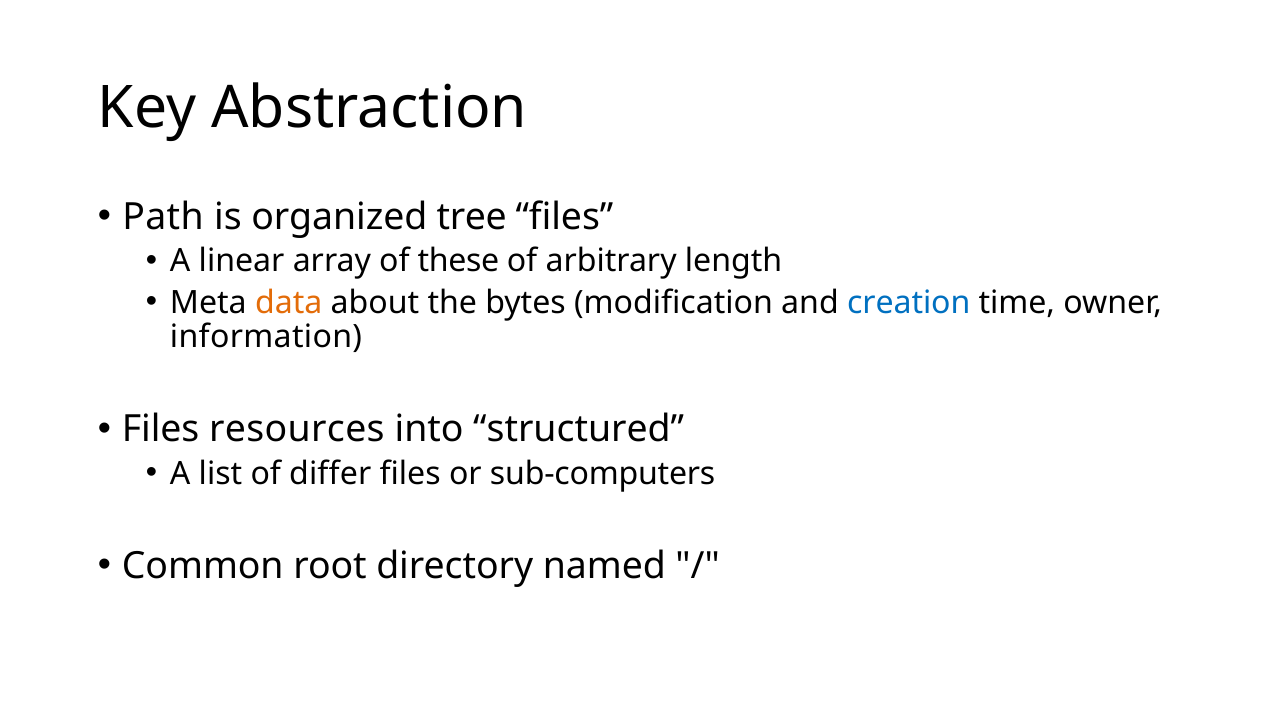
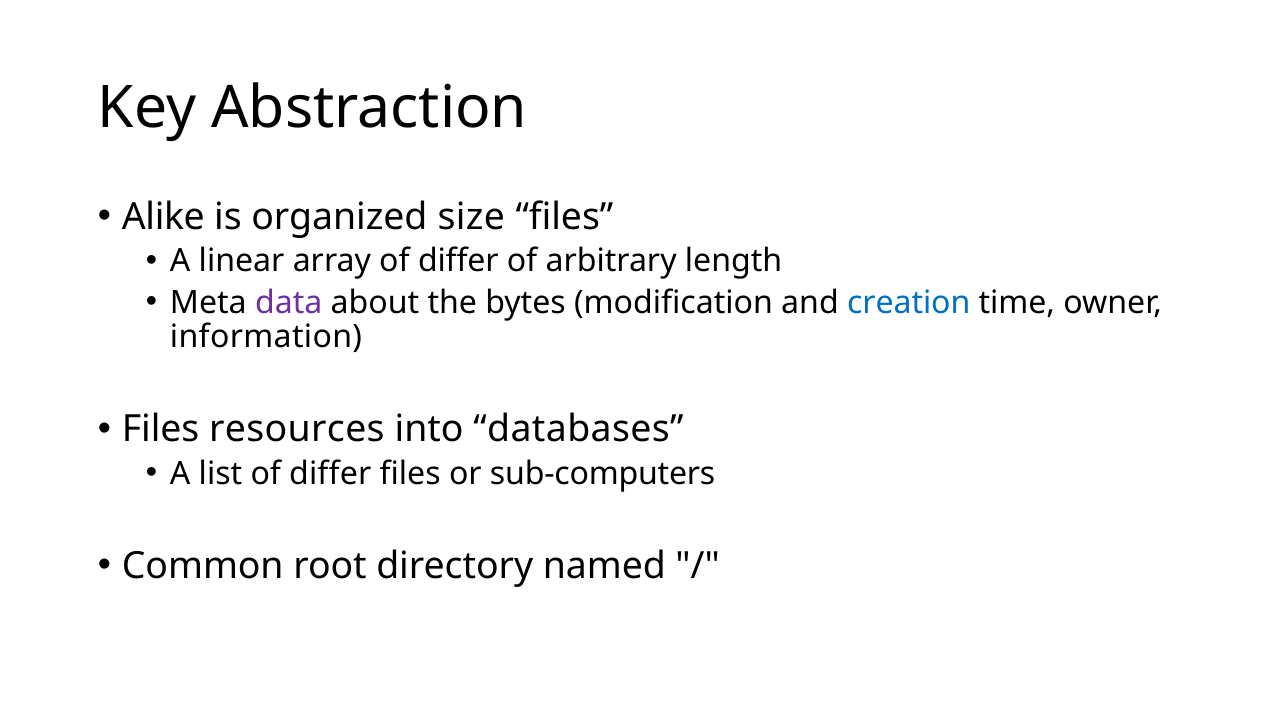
Path: Path -> Alike (163, 217)
tree: tree -> size (471, 217)
array of these: these -> differ (458, 261)
data colour: orange -> purple (289, 302)
structured: structured -> databases (578, 429)
